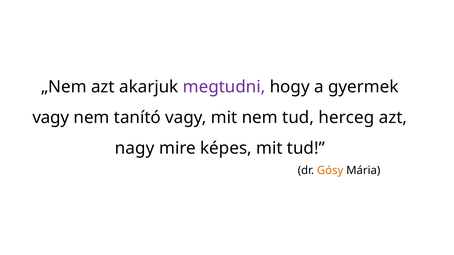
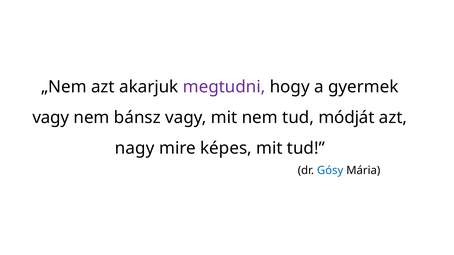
tanító: tanító -> bánsz (137, 118)
herceg: herceg -> módját (346, 118)
Gósy colour: orange -> blue (330, 171)
